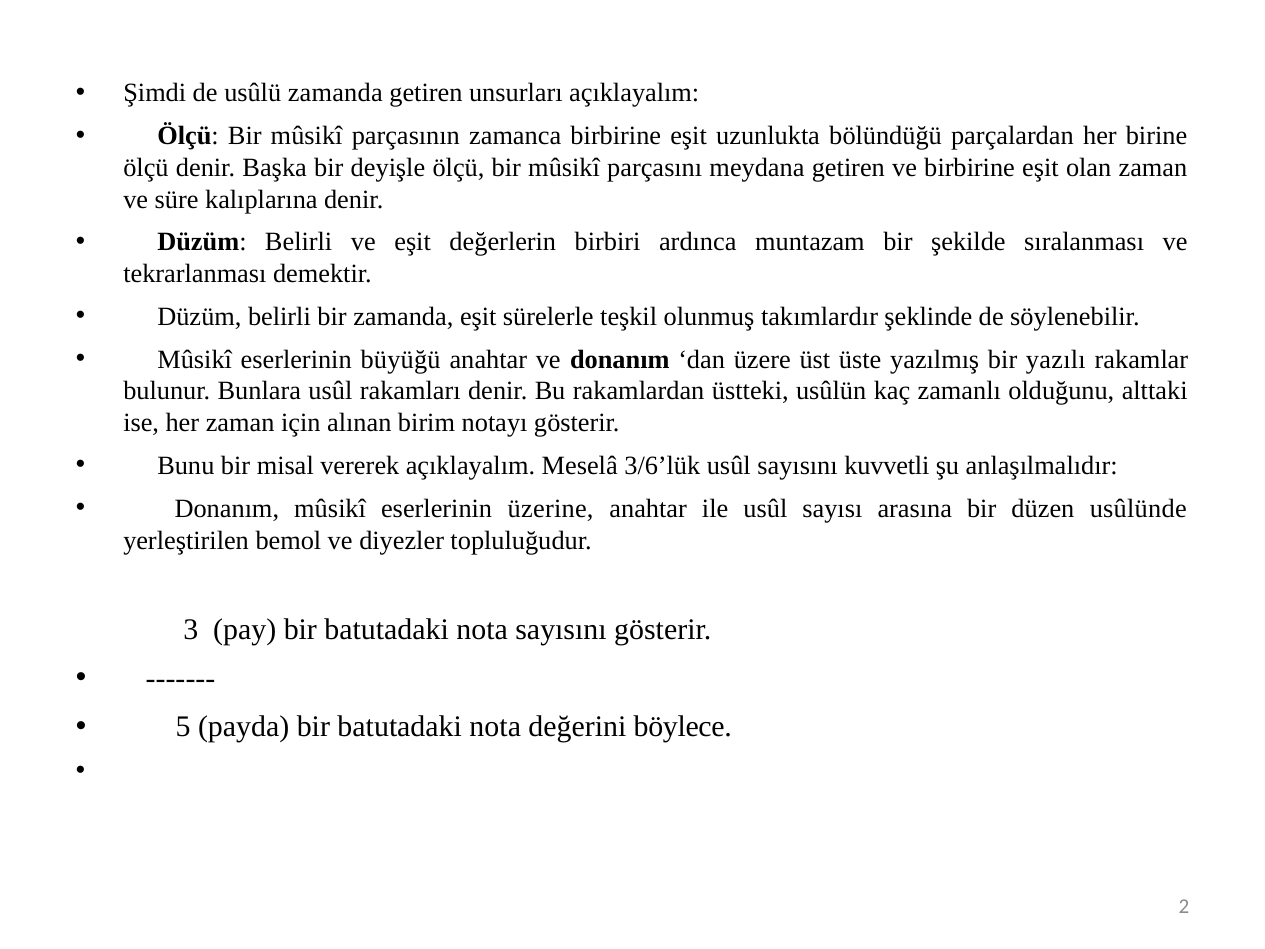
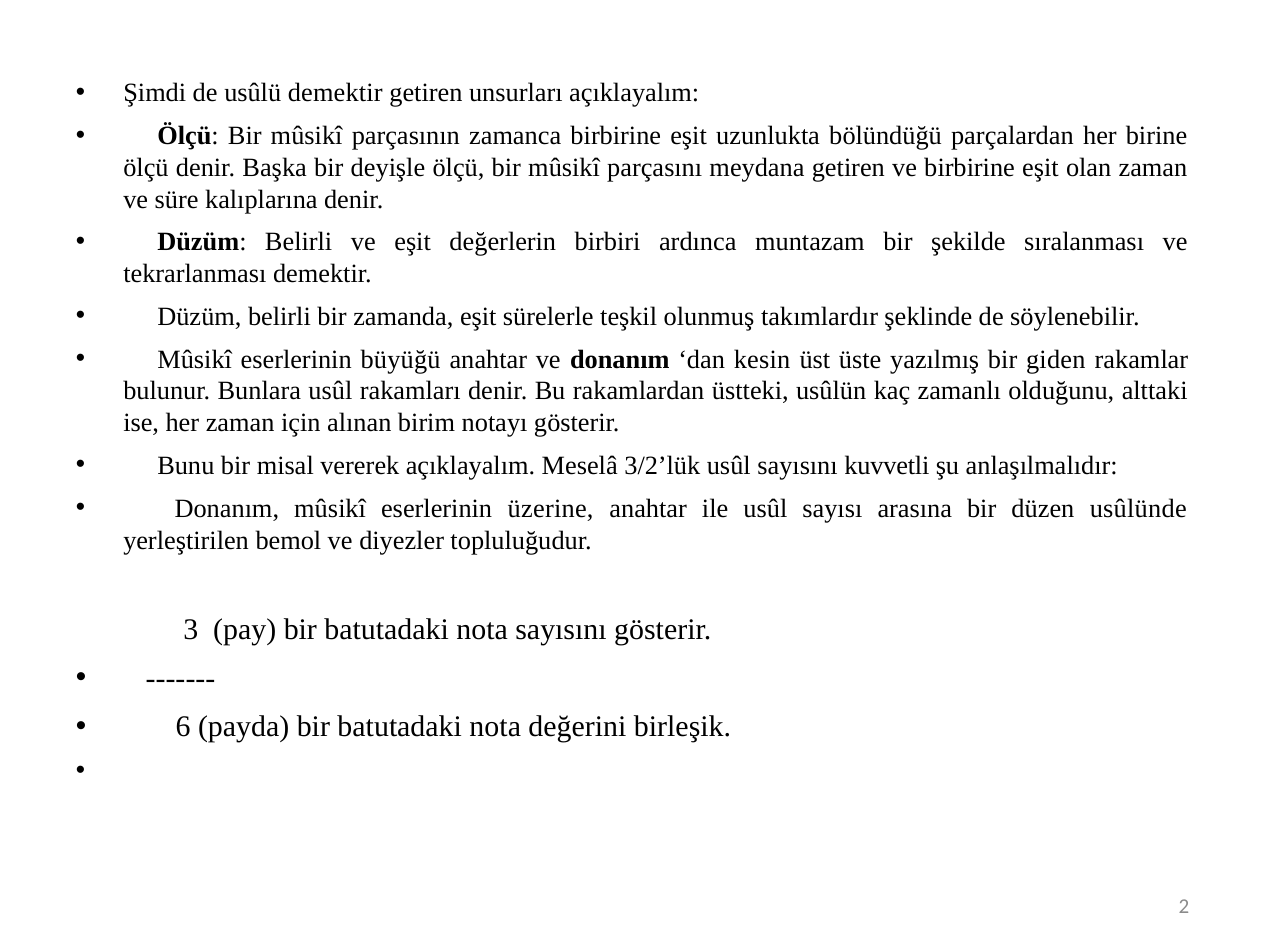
usûlü zamanda: zamanda -> demektir (335, 93)
üzere: üzere -> kesin (762, 360)
yazılı: yazılı -> giden (1056, 360)
3/6’lük: 3/6’lük -> 3/2’lük (662, 466)
5: 5 -> 6 (183, 727)
böylece: böylece -> birleşik (683, 727)
